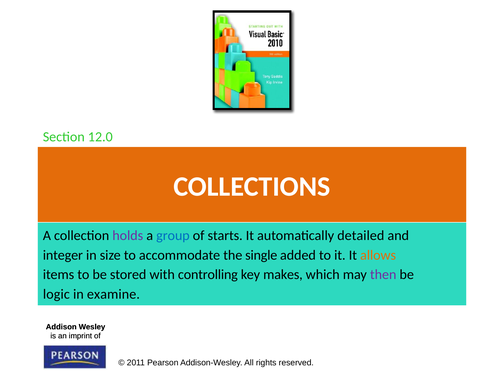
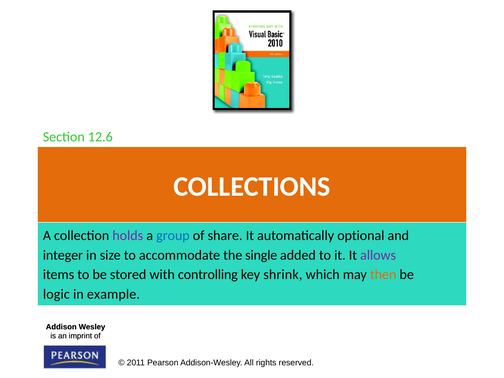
12.0: 12.0 -> 12.6 (100, 137)
starts: starts -> share (225, 235)
detailed: detailed -> optional (361, 235)
allows colour: orange -> purple (378, 255)
makes: makes -> shrink (283, 275)
then colour: purple -> orange (383, 275)
examine: examine -> example (113, 294)
